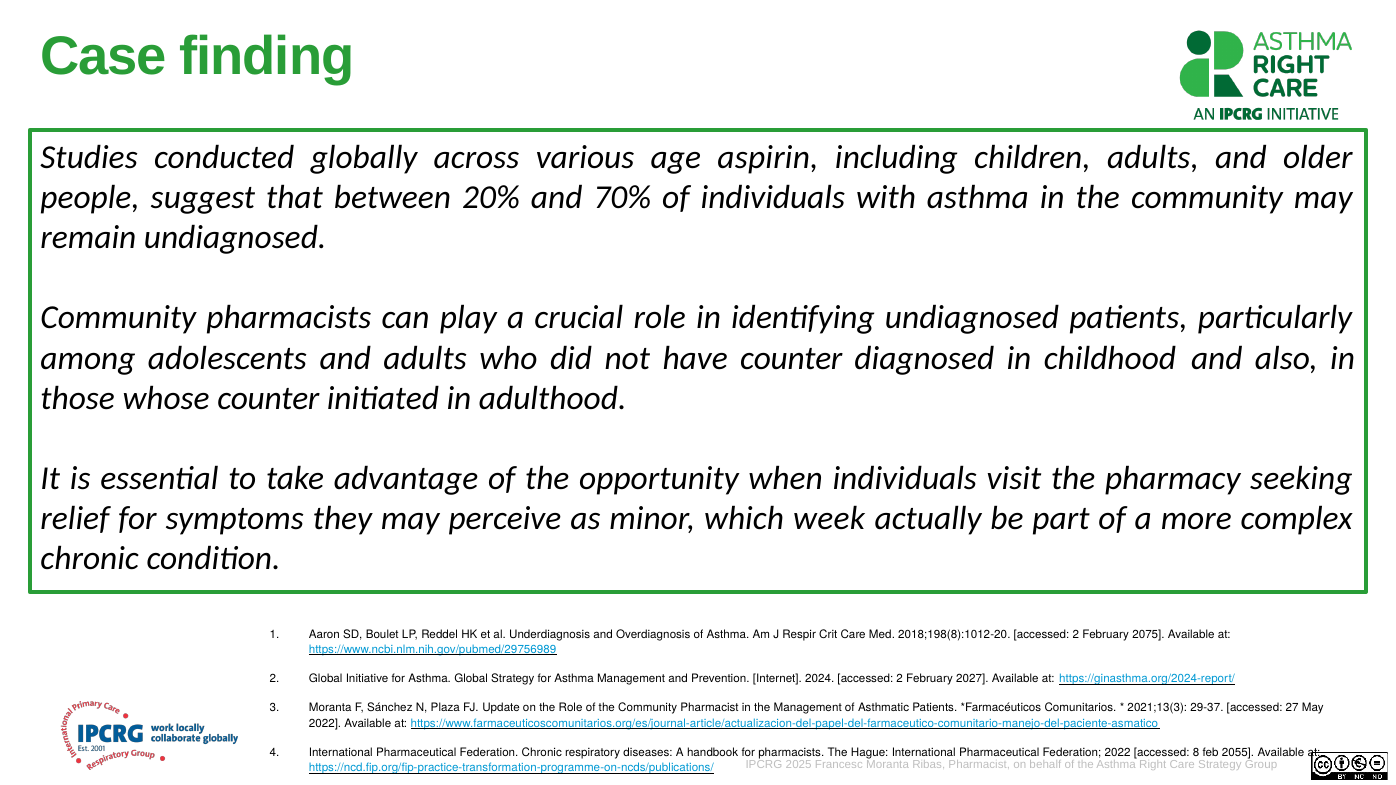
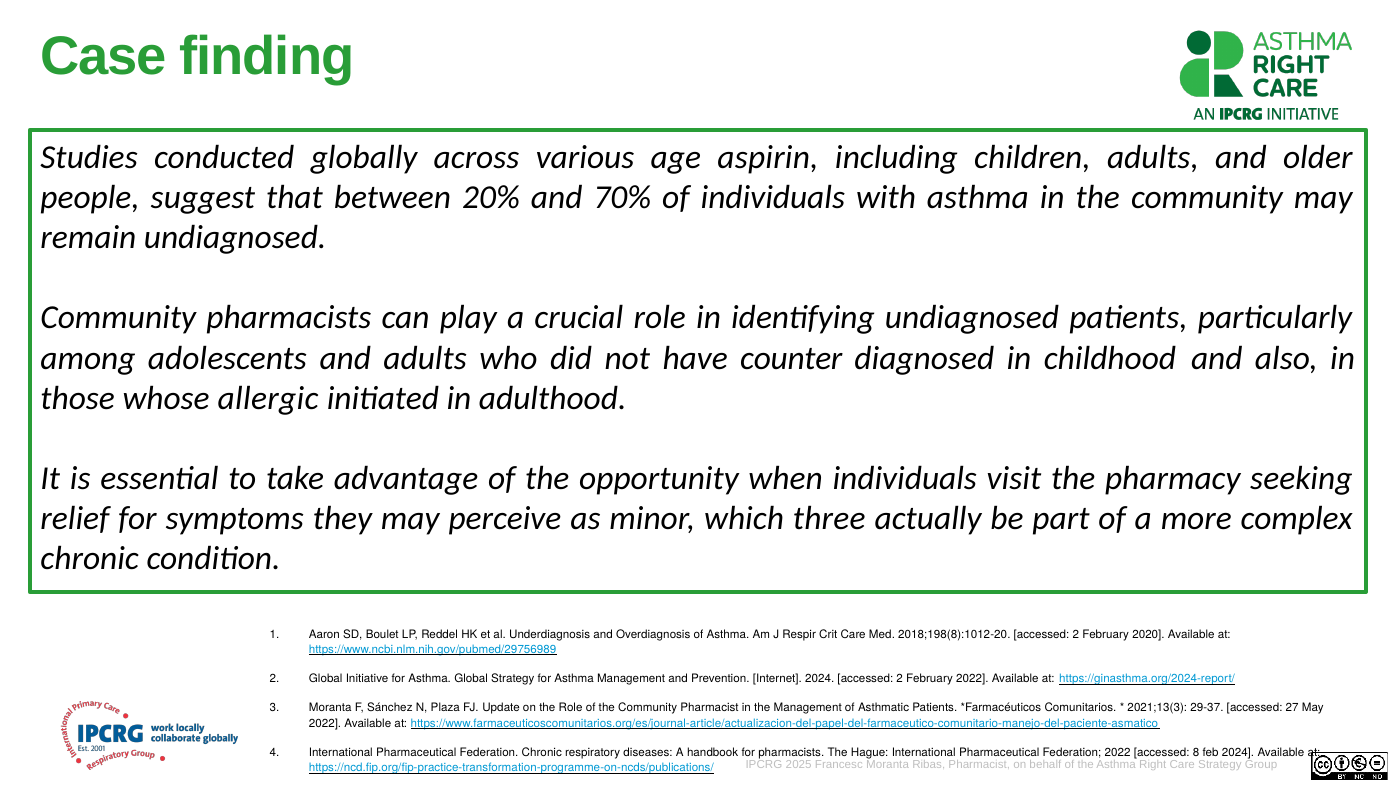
whose counter: counter -> allergic (268, 398)
week: week -> three (829, 519)
2075: 2075 -> 2020 (1149, 634)
February 2027: 2027 -> 2022 (972, 679)
feb 2055: 2055 -> 2024 (1238, 753)
